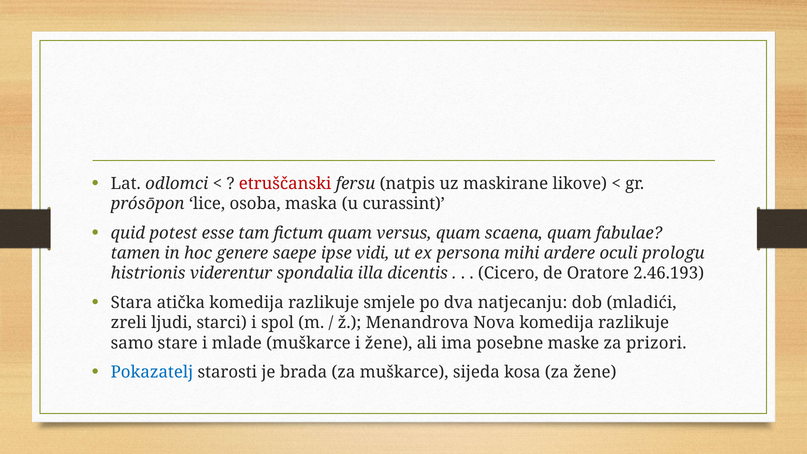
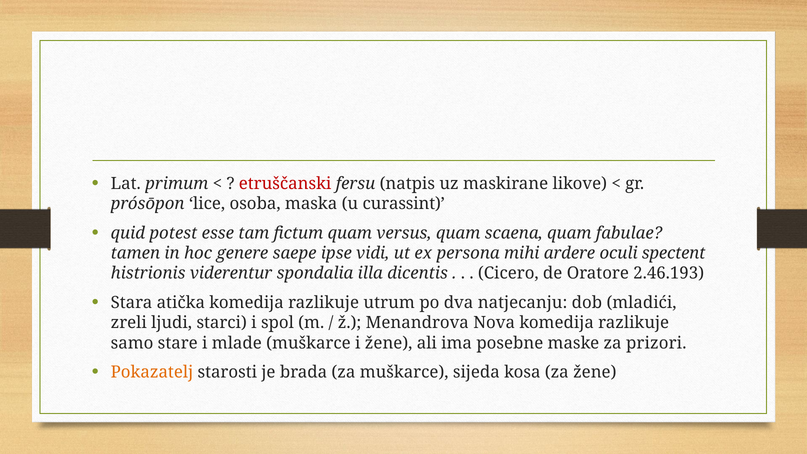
odlomci: odlomci -> primum (177, 184)
prologu: prologu -> spectent (674, 253)
smjele: smjele -> utrum (389, 303)
Pokazatelj colour: blue -> orange (152, 372)
